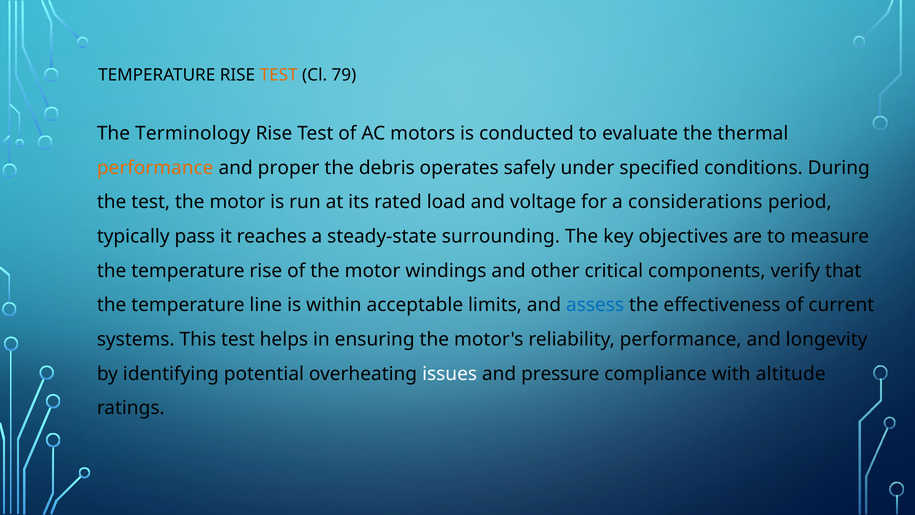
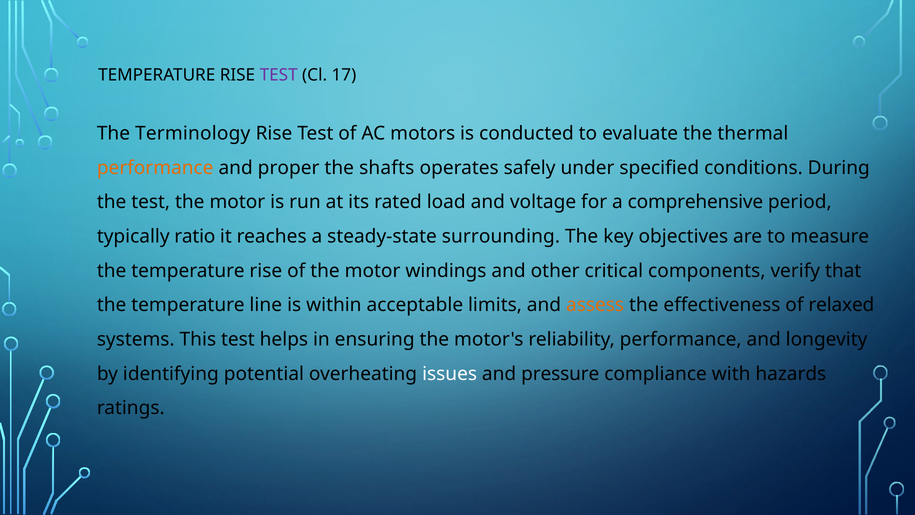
TEST colour: orange -> purple (279, 75)
79: 79 -> 17 (344, 75)
debris: debris -> shafts (387, 168)
considerations: considerations -> comprehensive (695, 202)
pass: pass -> ratio (195, 236)
assess colour: blue -> orange (595, 305)
current: current -> relaxed (841, 305)
altitude: altitude -> hazards (791, 374)
